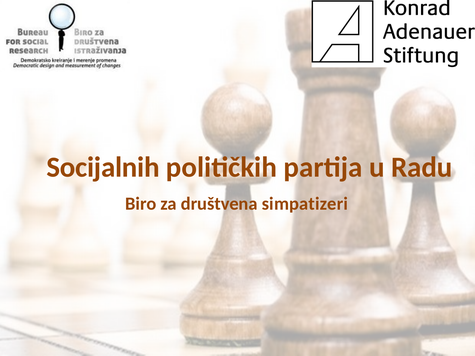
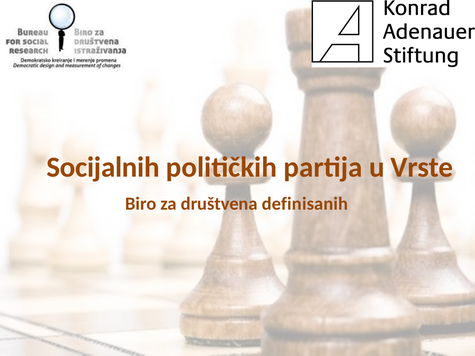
Radu: Radu -> Vrste (422, 168)
simpatizeri: simpatizeri -> definisanih (305, 204)
